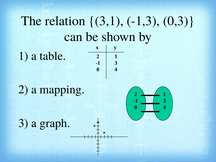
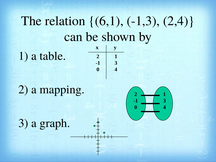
3,1: 3,1 -> 6,1 (106, 21)
0,3: 0,3 -> 2,4 (179, 21)
